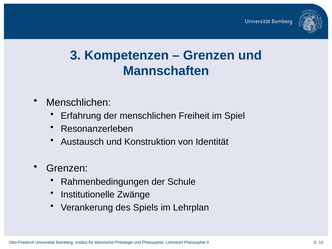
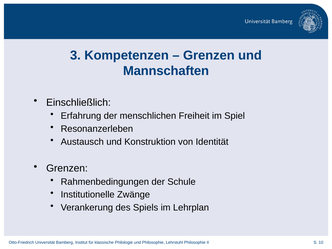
Menschlichen: Menschlichen -> Einschließlich (78, 103)
